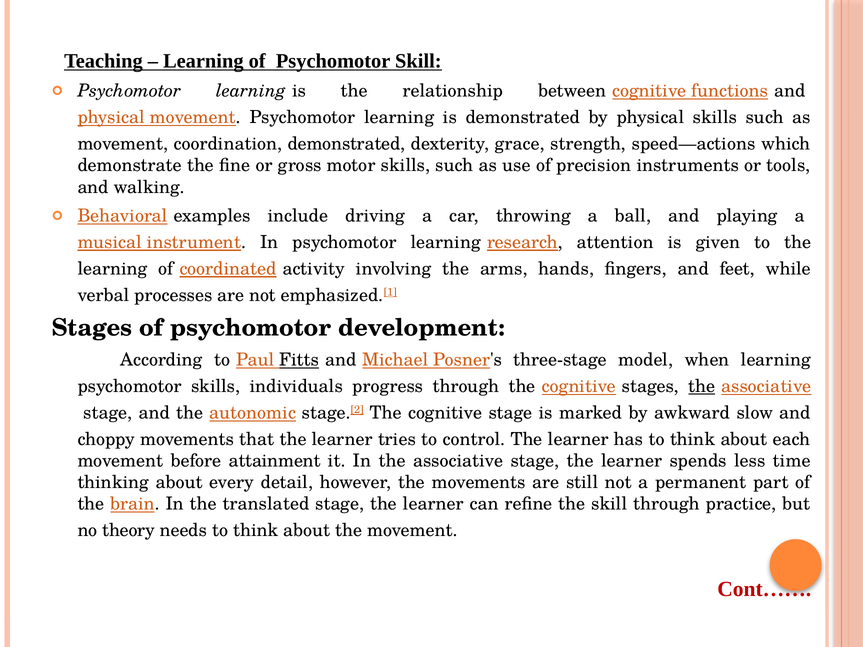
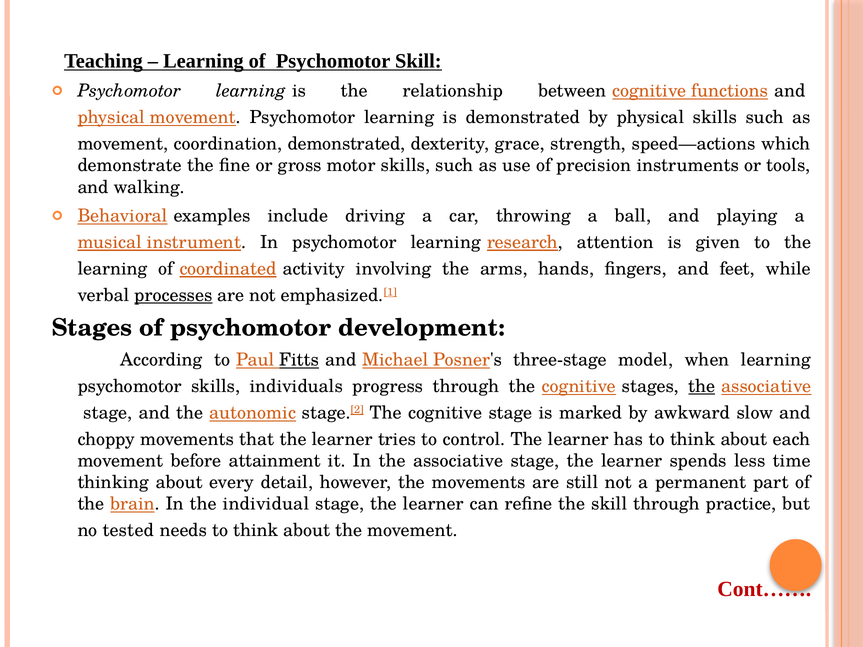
processes underline: none -> present (173, 295)
translated: translated -> individual (266, 504)
theory: theory -> tested (128, 531)
